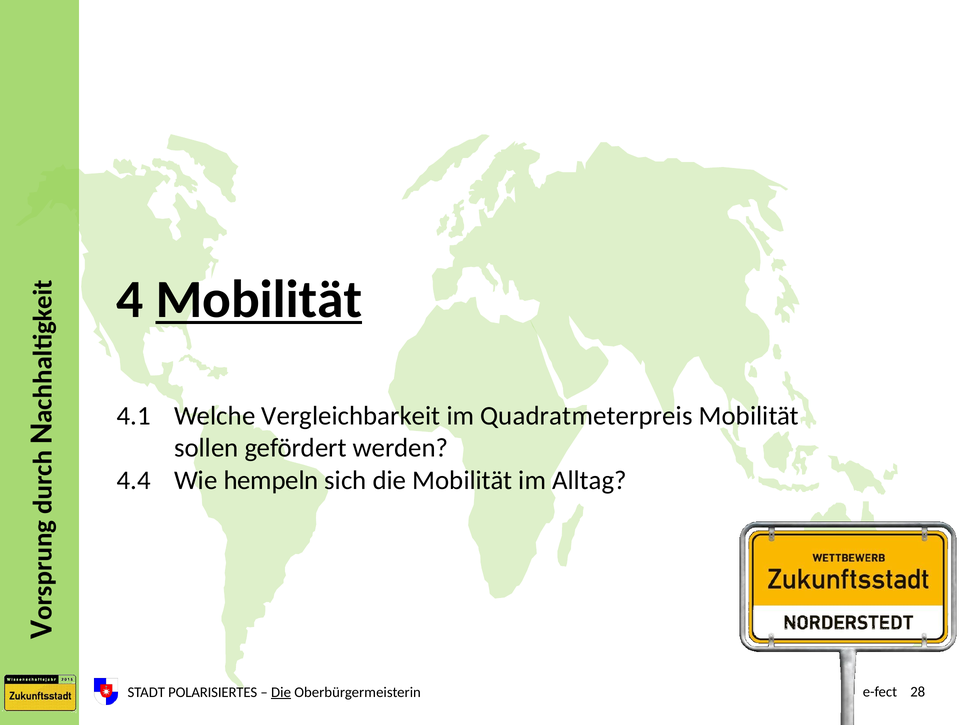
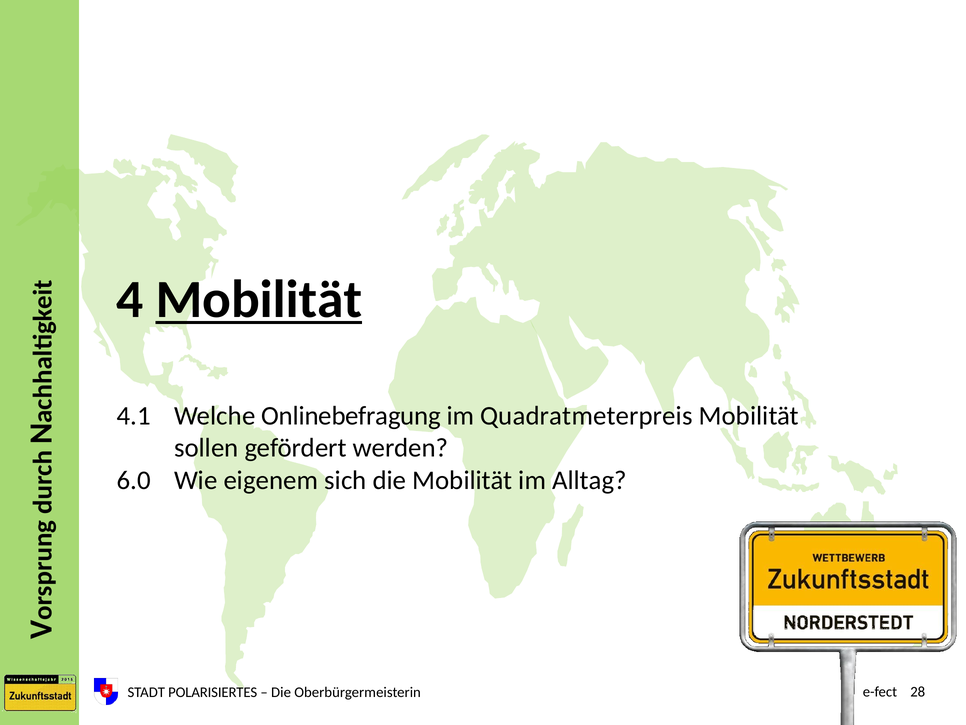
Vergleichbarkeit: Vergleichbarkeit -> Onlinebefragung (351, 416)
4.4: 4.4 -> 6.0 (134, 480)
hempeln: hempeln -> eigenem (271, 480)
Die underline: present -> none (281, 692)
